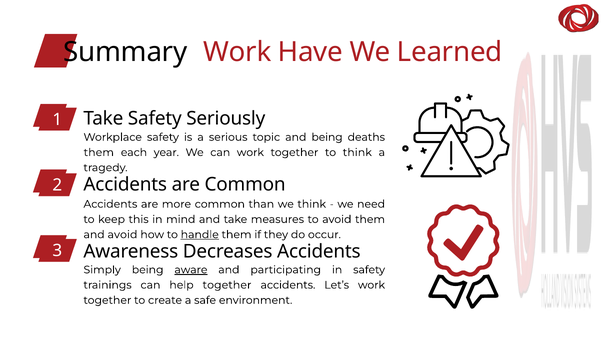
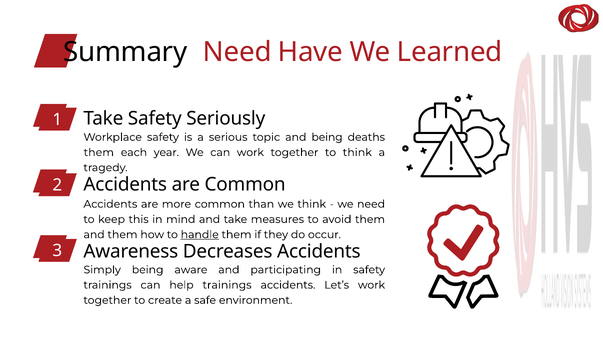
Summary Work: Work -> Need (237, 52)
and avoid: avoid -> them (123, 235)
aware underline: present -> none (191, 270)
help together: together -> trainings (227, 285)
